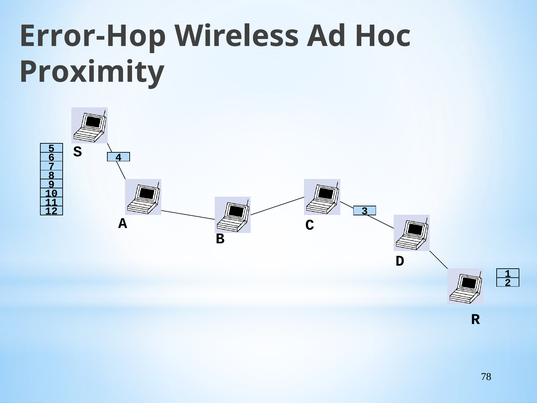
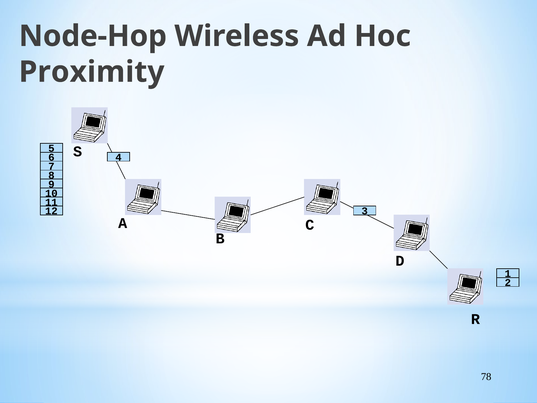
Error-Hop: Error-Hop -> Node-Hop (93, 36)
